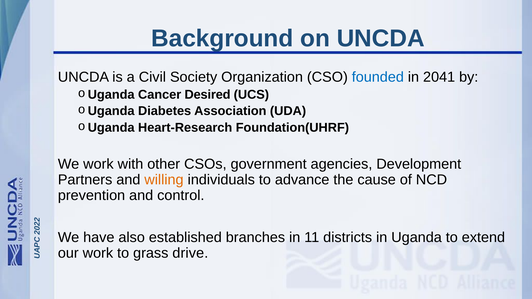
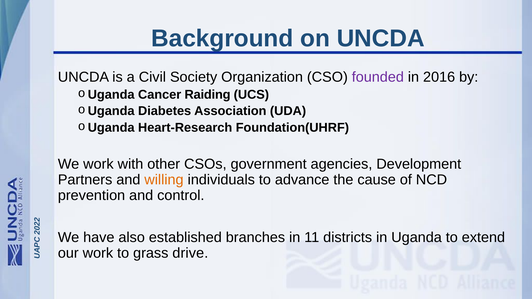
founded colour: blue -> purple (378, 77)
2041: 2041 -> 2016 (439, 77)
Desired: Desired -> Raiding (208, 95)
